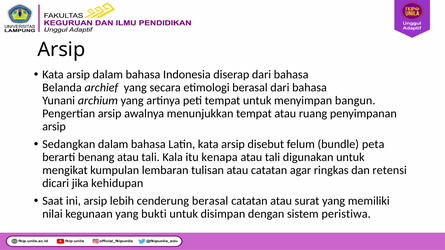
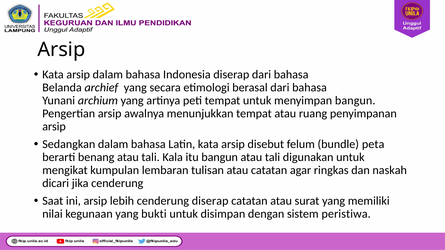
itu kenapa: kenapa -> bangun (220, 157)
retensi: retensi -> naskah (390, 170)
jika kehidupan: kehidupan -> cenderung (117, 183)
cenderung berasal: berasal -> diserap (210, 201)
